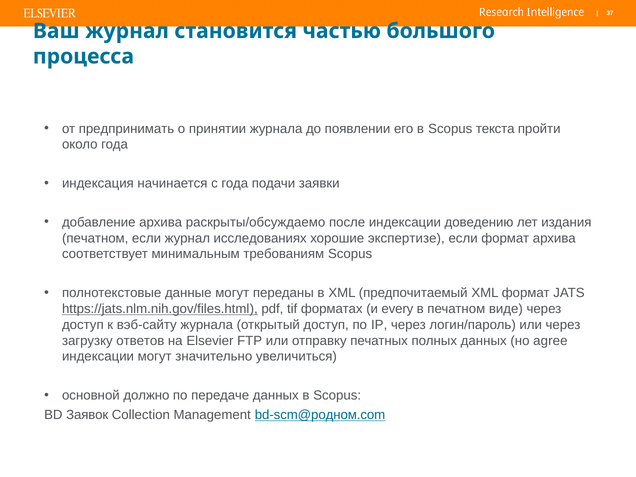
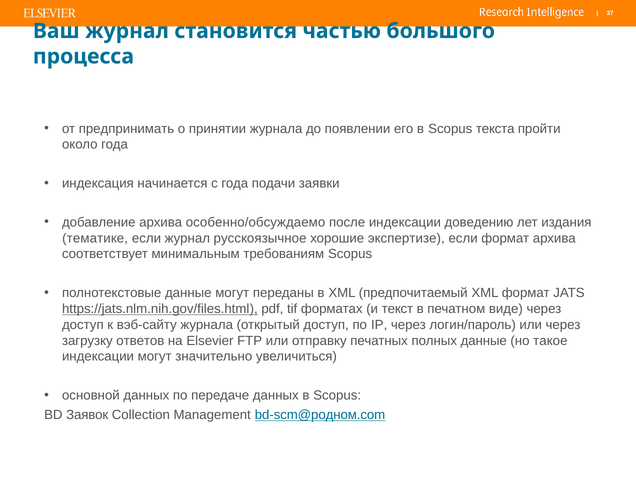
раскрыты/обсуждаемо: раскрыты/обсуждаемо -> особенно/обсуждаемо (256, 222)
печатном: печатном -> тематике (95, 238)
исследованиях: исследованиях -> русскоязычное (260, 238)
every: every -> текст (397, 309)
полных данных: данных -> данные (484, 341)
agree: agree -> такое (550, 341)
основной должно: должно -> данных (146, 395)
